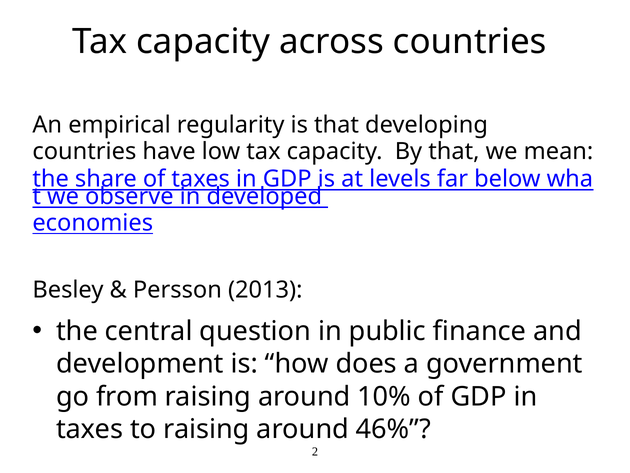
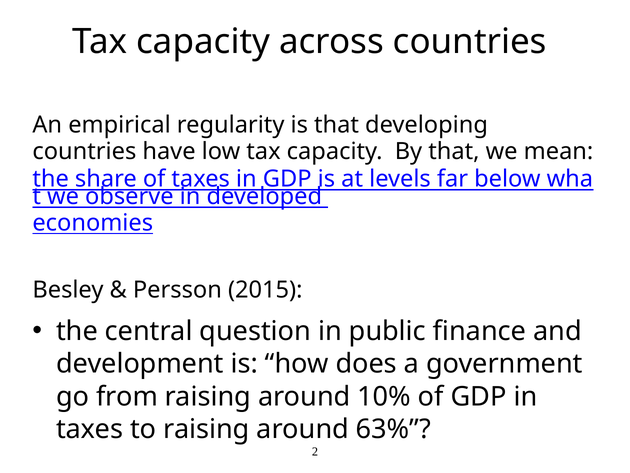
2013: 2013 -> 2015 (265, 289)
46%: 46% -> 63% (393, 429)
